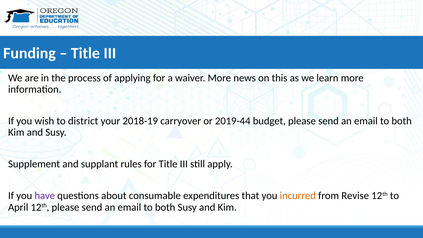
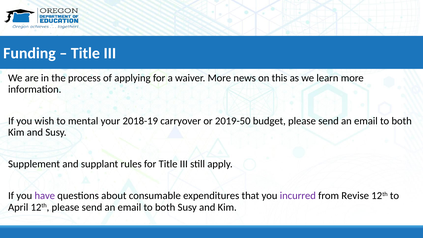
district: district -> mental (83, 121)
2019-44: 2019-44 -> 2019-50 (233, 121)
incurred colour: orange -> purple (298, 196)
